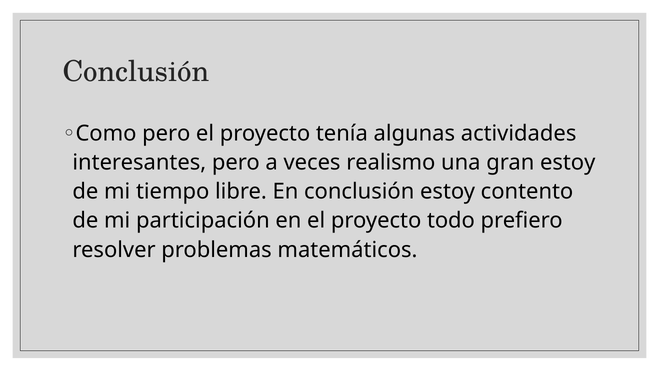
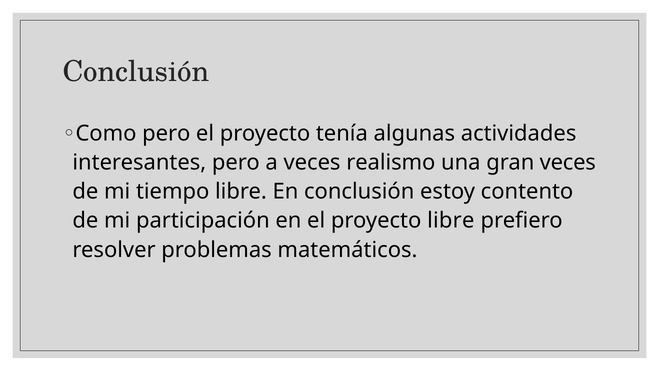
gran estoy: estoy -> veces (568, 163)
proyecto todo: todo -> libre (451, 221)
